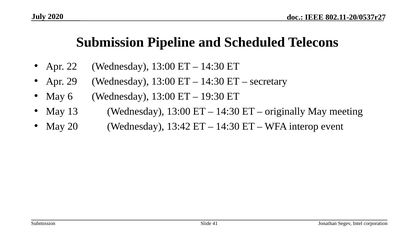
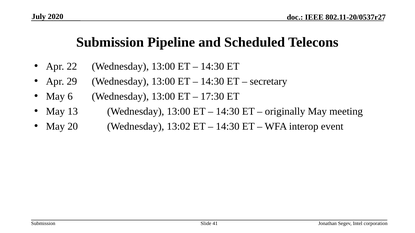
19:30: 19:30 -> 17:30 (212, 97)
13:42: 13:42 -> 13:02 (179, 127)
